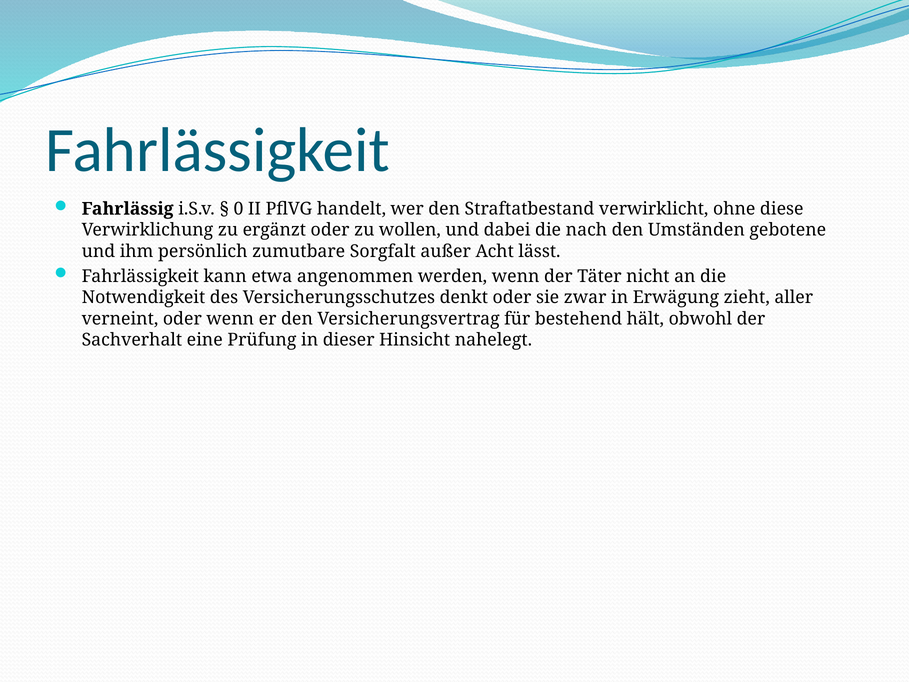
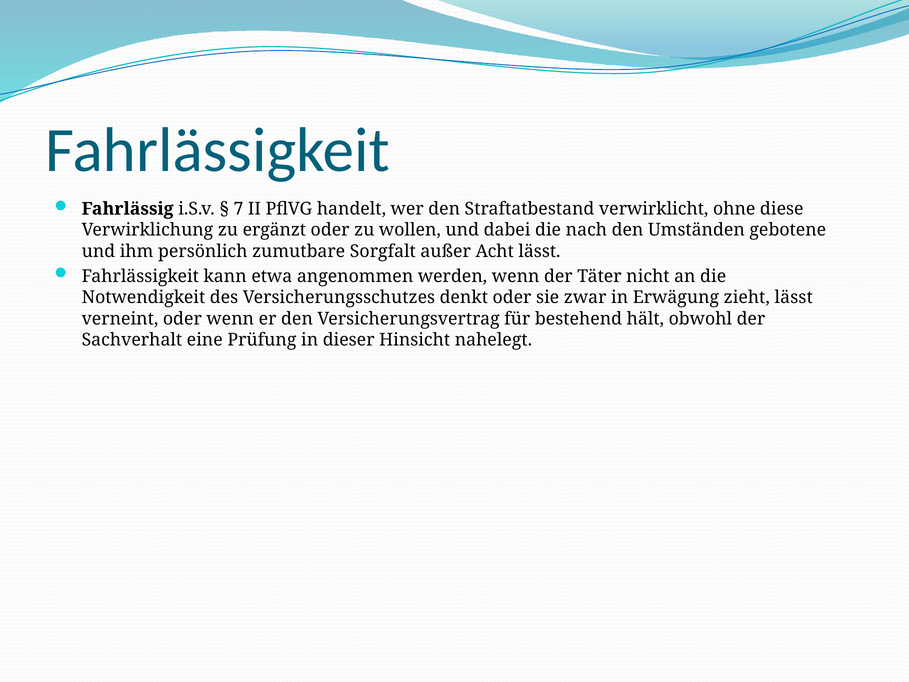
0: 0 -> 7 (239, 209)
zieht aller: aller -> lässt (794, 297)
